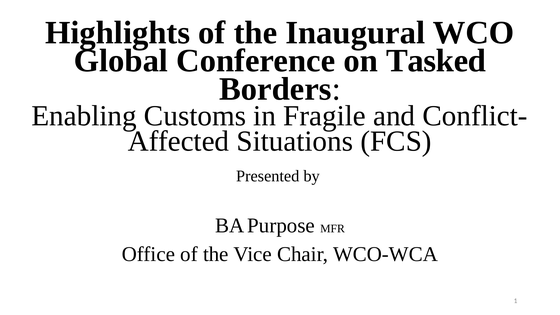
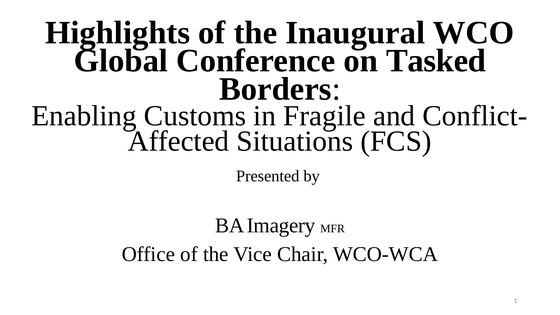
Purpose: Purpose -> Imagery (281, 226)
